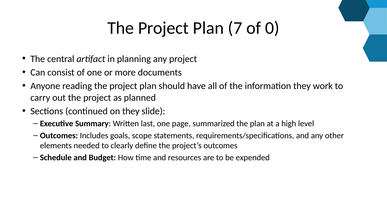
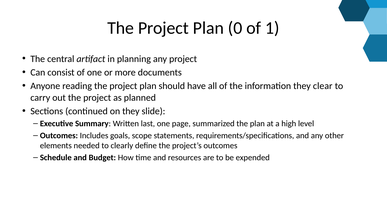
7: 7 -> 0 (235, 28)
0: 0 -> 1 (272, 28)
work: work -> clear (323, 86)
